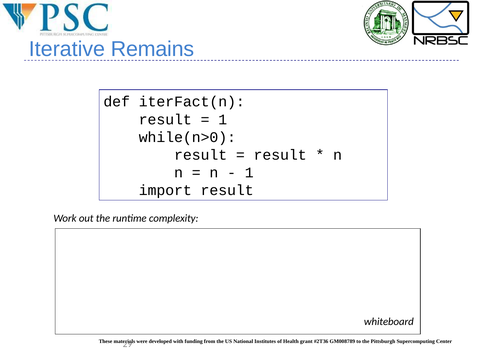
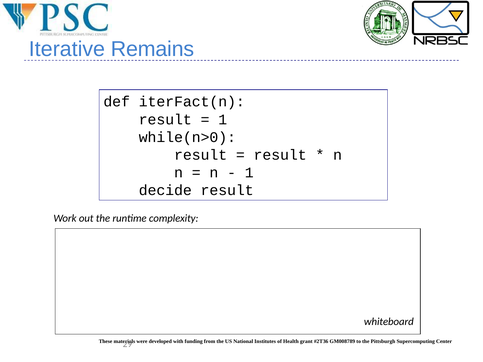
import: import -> decide (165, 190)
